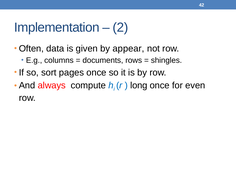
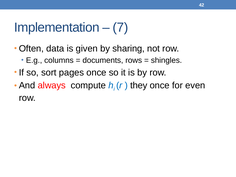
2: 2 -> 7 (120, 27)
appear: appear -> sharing (129, 49)
long: long -> they (139, 85)
